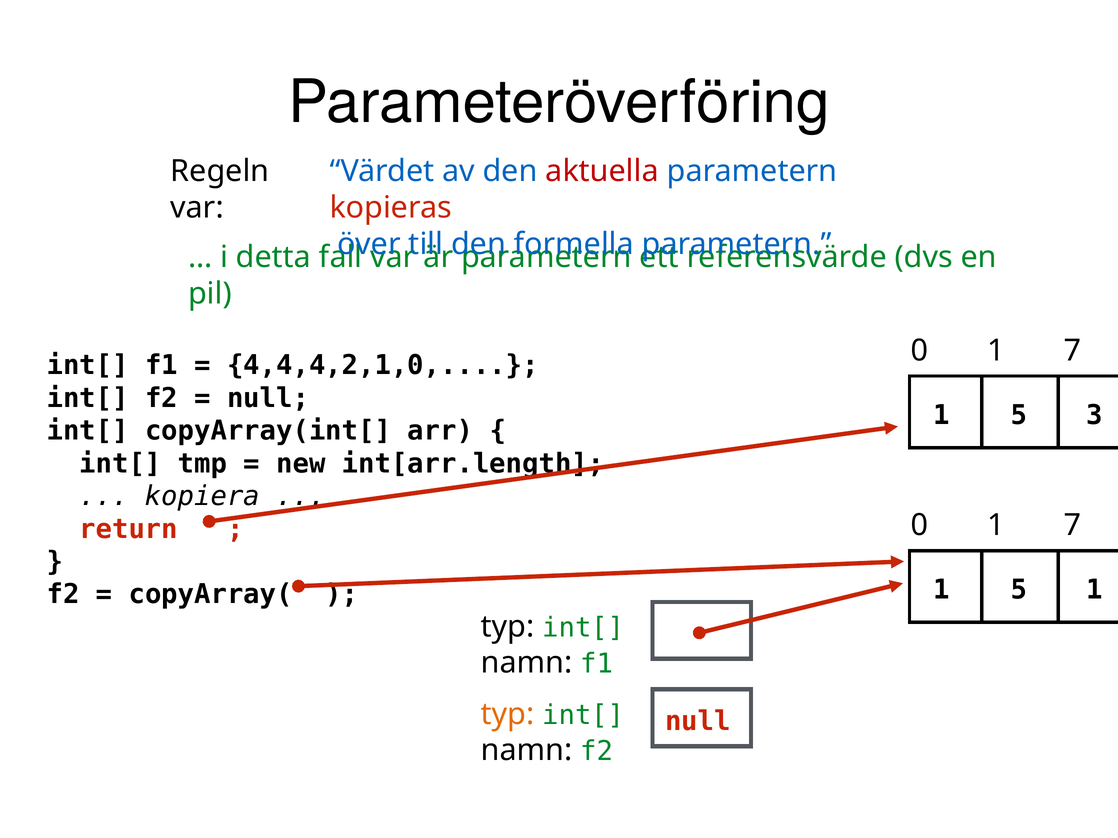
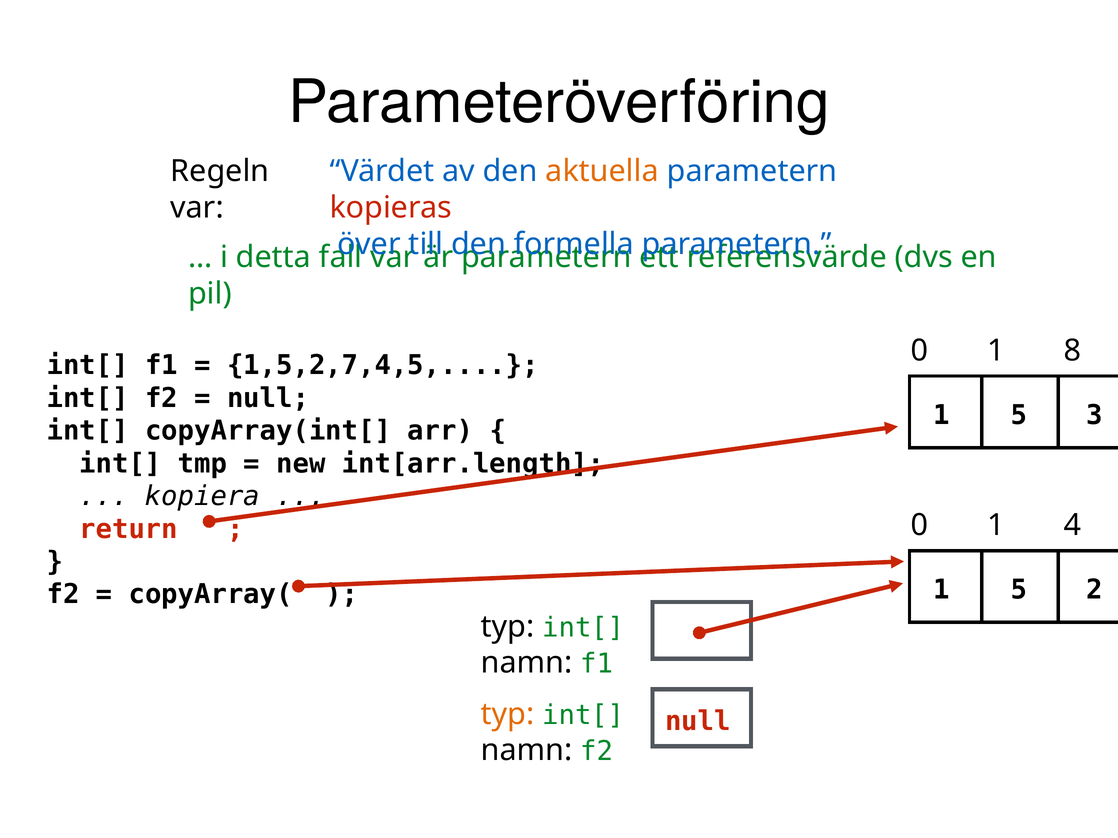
aktuella colour: red -> orange (602, 171)
7: 7 -> 8 (1073, 351)
4,4,4,2,1,0: 4,4,4,2,1,0 -> 1,5,2,7,4,5 (383, 366)
7: 7 -> 4 (1073, 526)
5 1: 1 -> 2 (1094, 590)
